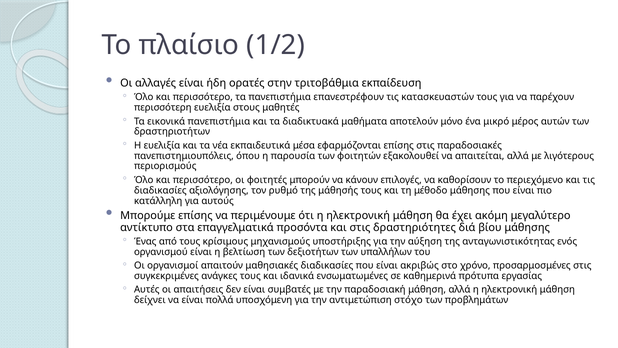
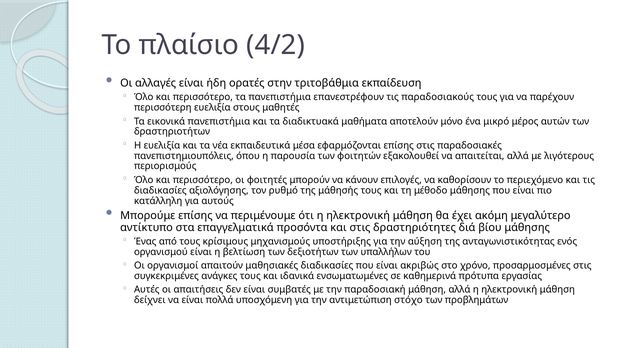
1/2: 1/2 -> 4/2 (276, 45)
κατασκευαστών: κατασκευαστών -> παραδοσιακούς (438, 97)
